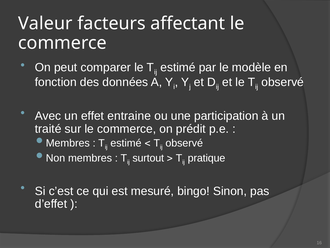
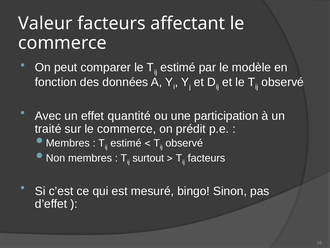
entraine: entraine -> quantité (129, 116)
pratique: pratique -> facteurs (206, 158)
